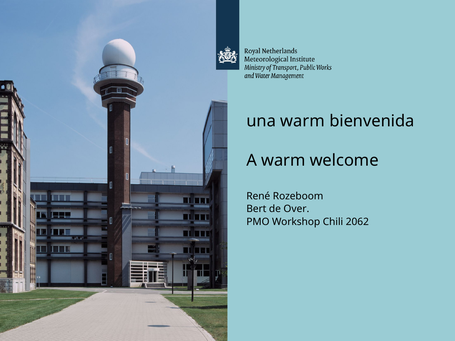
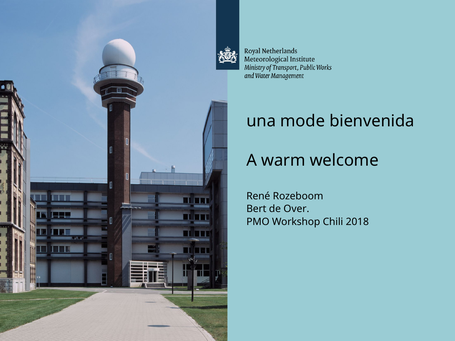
una warm: warm -> mode (303, 121)
2062: 2062 -> 2018 (357, 222)
